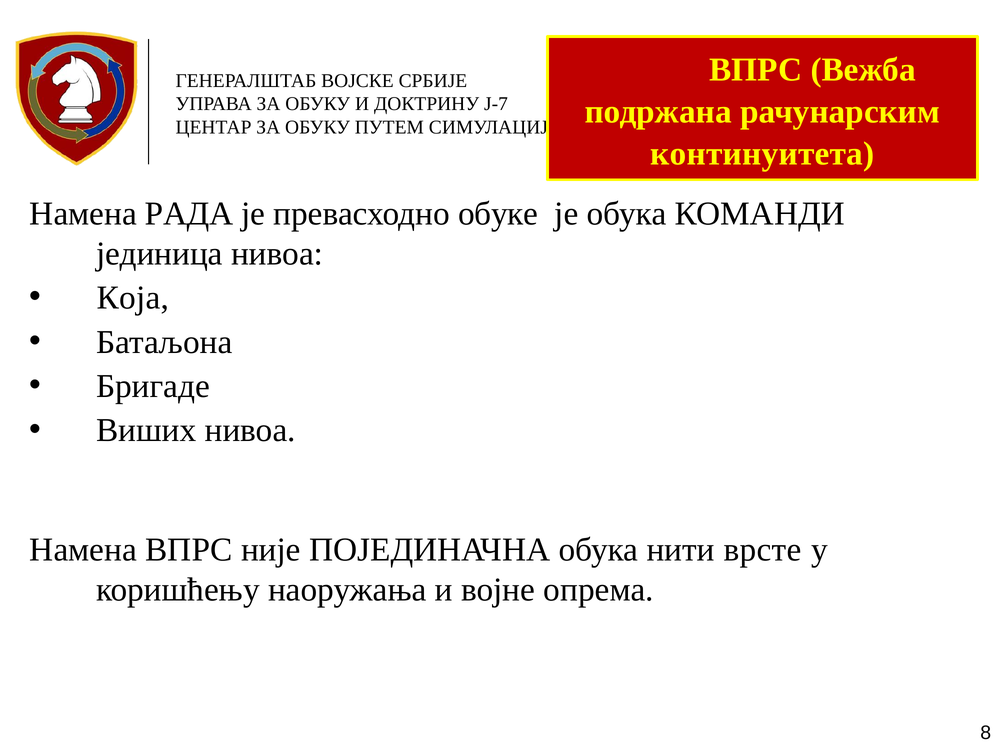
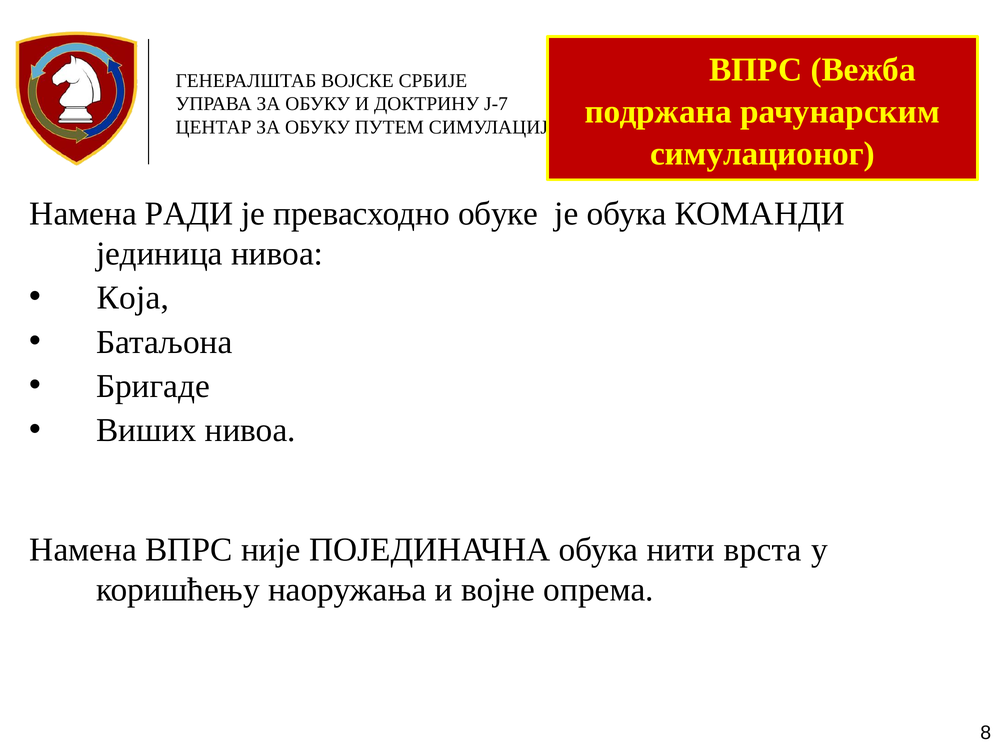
континуитета: континуитета -> симулационог (763, 153)
РАДА: РАДА -> РАДИ (189, 213)
врсте: врсте -> врста (763, 549)
